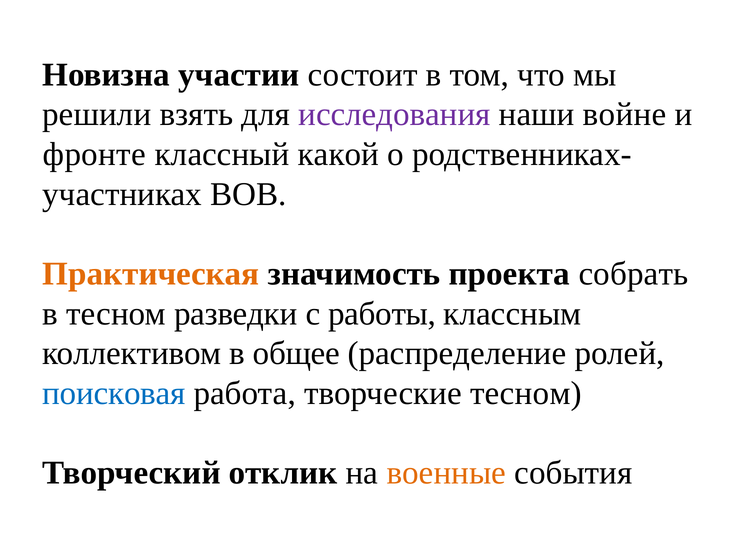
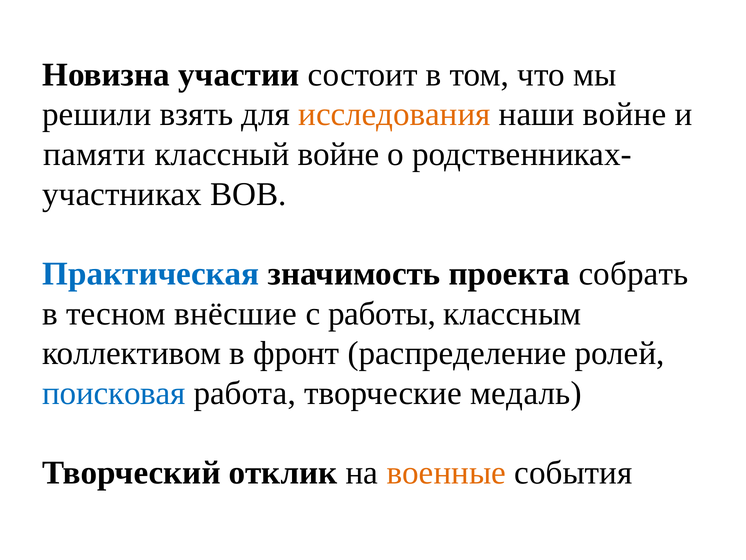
исследования colour: purple -> orange (394, 114)
фронте: фронте -> памяти (94, 154)
классный какой: какой -> войне (338, 154)
Практическая colour: orange -> blue (151, 274)
разведки: разведки -> внёсшие (235, 313)
общее: общее -> фронт (296, 353)
творческие тесном: тесном -> медаль (526, 393)
